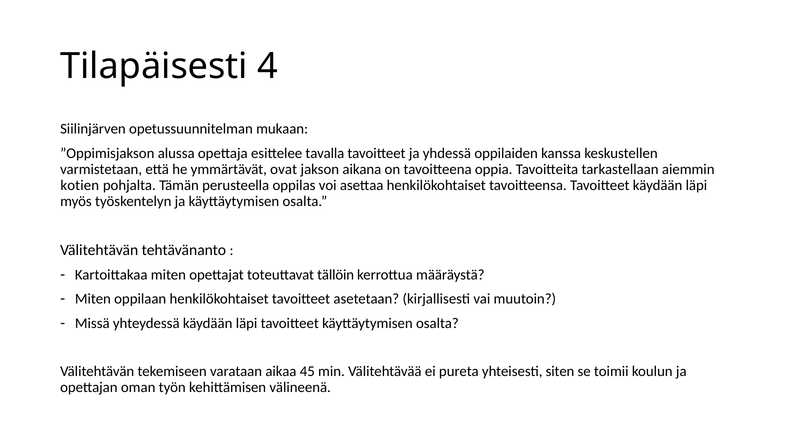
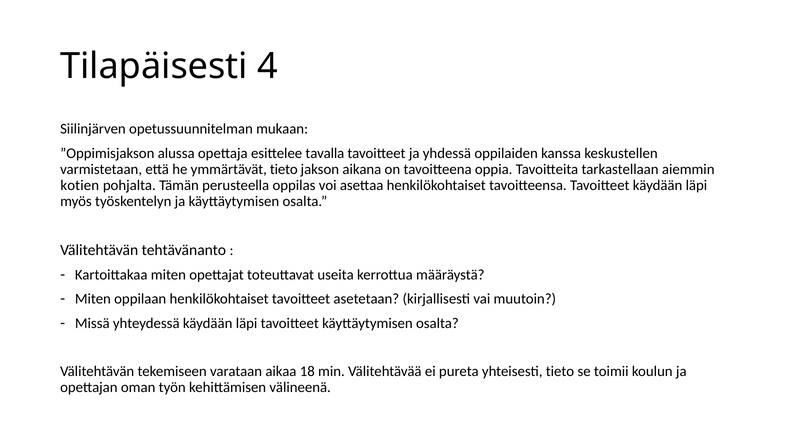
ymmärtävät ovat: ovat -> tieto (284, 169)
tällöin: tällöin -> useita (336, 275)
45: 45 -> 18 (307, 371)
yhteisesti siten: siten -> tieto (560, 371)
